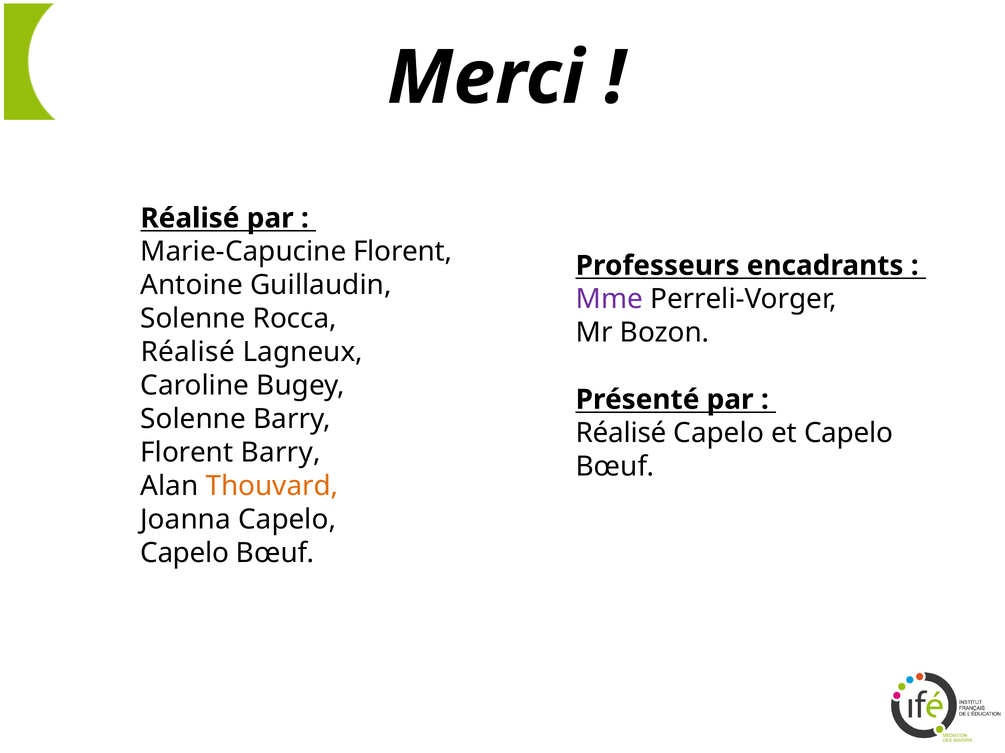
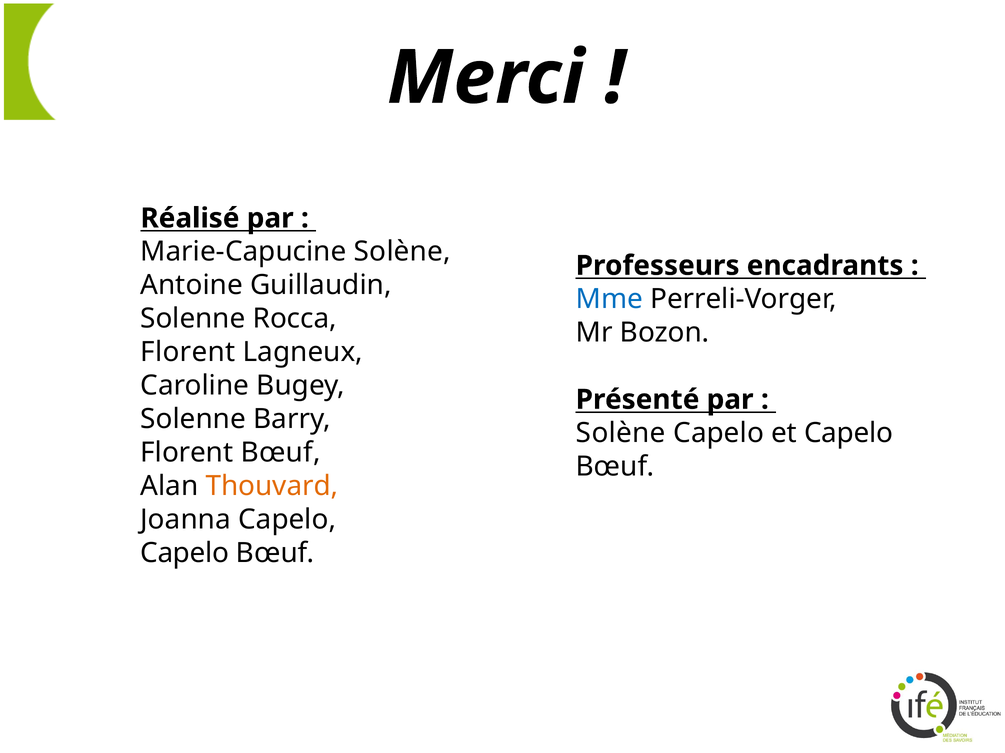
Marie-Capucine Florent: Florent -> Solène (402, 252)
Mme colour: purple -> blue (609, 299)
Réalisé: Réalisé -> Florent (188, 353)
Réalisé: Réalisé -> Solène (621, 433)
Florent Barry: Barry -> Bœuf (281, 453)
